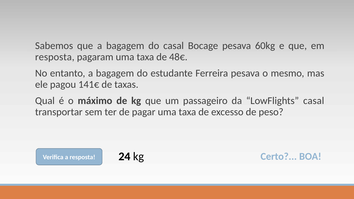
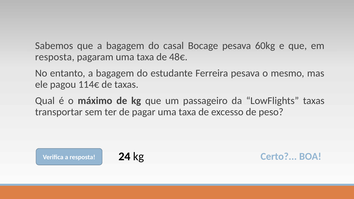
141€: 141€ -> 114€ (89, 84)
LowFlights casal: casal -> taxas (314, 101)
